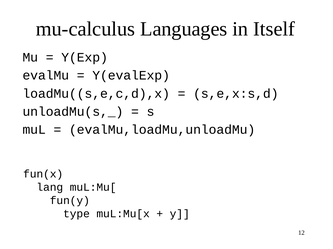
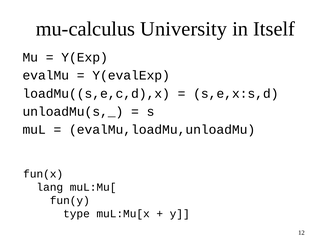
Languages: Languages -> University (184, 29)
